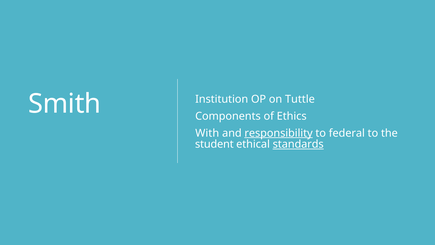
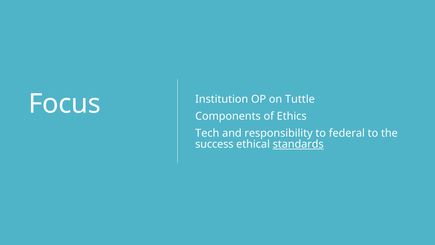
Smith: Smith -> Focus (65, 104)
With: With -> Tech (207, 133)
responsibility underline: present -> none (279, 133)
student: student -> success (214, 144)
